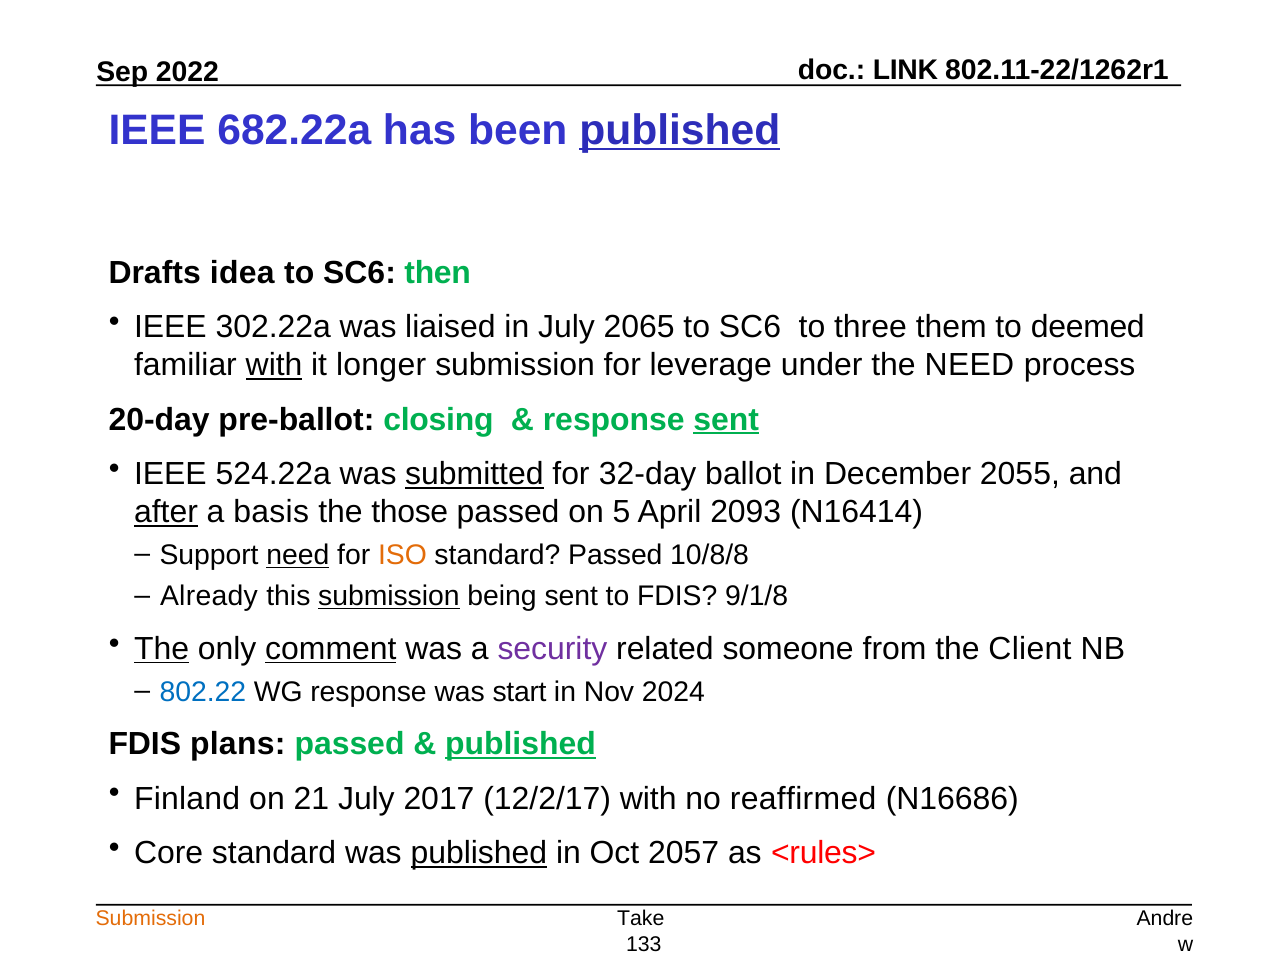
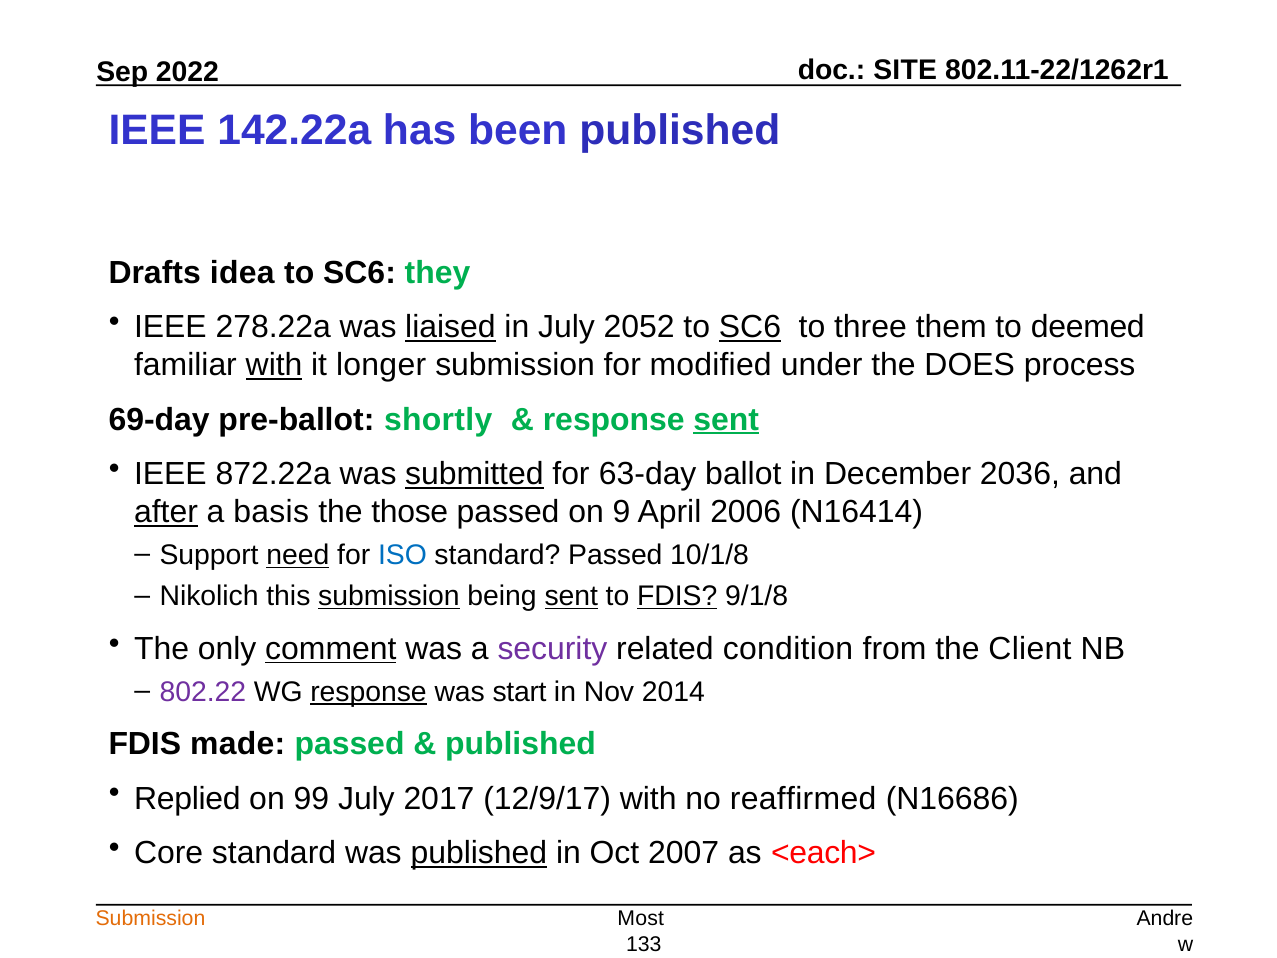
LINK: LINK -> SITE (905, 70)
682.22a: 682.22a -> 142.22a (294, 131)
published underline: present -> none (680, 131)
then: then -> they (437, 273)
302.22a: 302.22a -> 278.22a (273, 327)
liaised underline: none -> present (450, 327)
2065: 2065 -> 2052 (639, 327)
SC6 underline: none -> present (750, 327)
leverage: leverage -> modified (711, 365)
the NEED: NEED -> DOES (970, 365)
20-day: 20-day -> 69-day (159, 419)
closing: closing -> shortly (438, 419)
524.22a: 524.22a -> 872.22a (273, 474)
32-day: 32-day -> 63-day (648, 474)
2055: 2055 -> 2036 (1020, 474)
5: 5 -> 9 (622, 512)
2093: 2093 -> 2006 (746, 512)
ISO colour: orange -> blue (402, 555)
10/8/8: 10/8/8 -> 10/1/8 (710, 555)
Already: Already -> Nikolich (209, 596)
sent underline: none -> present (571, 596)
FDIS underline: none -> present (677, 596)
The underline: present -> none (162, 649)
someone: someone -> condition (788, 649)
802.22 colour: blue -> purple (203, 692)
response underline: none -> present (369, 692)
2024: 2024 -> 2014 (673, 692)
plans: plans -> made (238, 744)
published underline: present -> none (520, 744)
Finland: Finland -> Replied (187, 798)
21: 21 -> 99 (311, 798)
12/2/17: 12/2/17 -> 12/9/17 (547, 798)
2057: 2057 -> 2007 (684, 853)
<rules>: <rules> -> <each> (824, 853)
Take: Take -> Most (641, 919)
